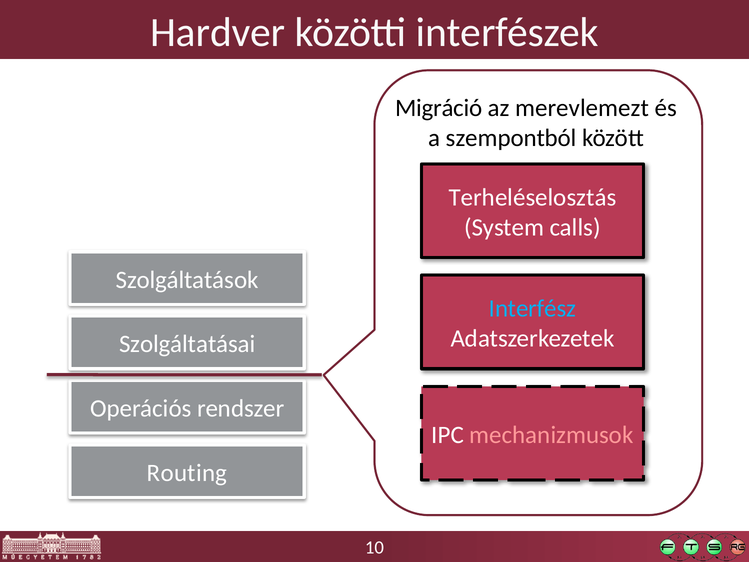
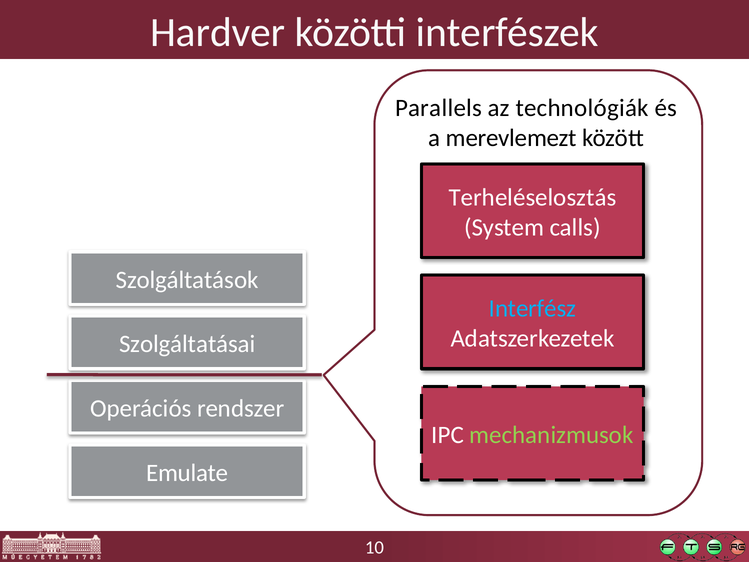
Migráció: Migráció -> Parallels (439, 108)
merevlemezt: merevlemezt -> technológiák (582, 108)
szempontból: szempontból -> merevlemezt (511, 138)
mechanizmusok colour: pink -> light green (551, 435)
Routing: Routing -> Emulate (187, 473)
